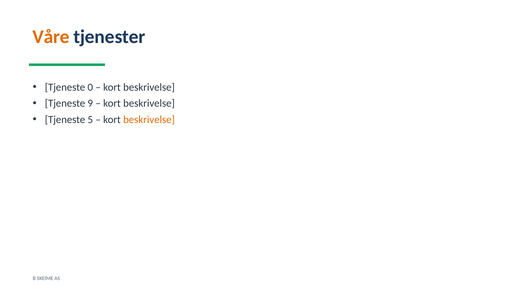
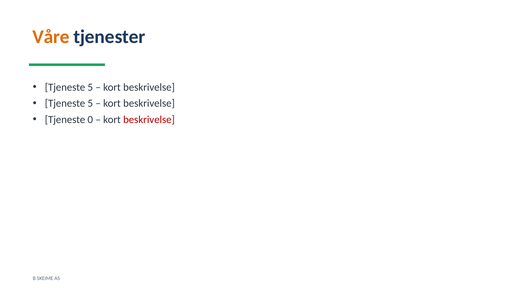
0: 0 -> 5 (90, 87)
9: 9 -> 5 (90, 103)
5: 5 -> 0 (90, 119)
beskrivelse colour: orange -> red (149, 119)
